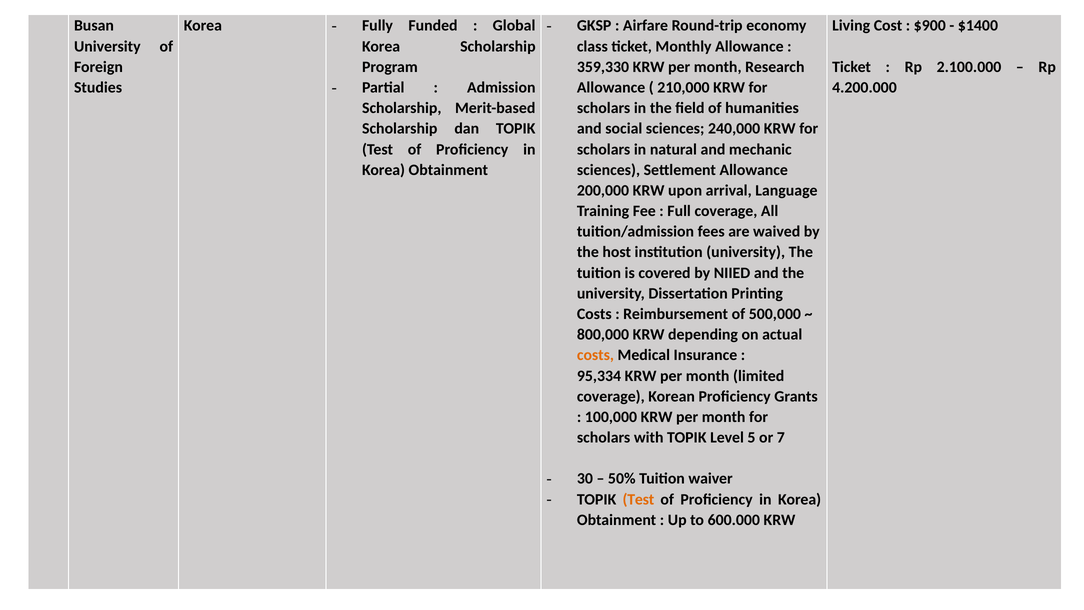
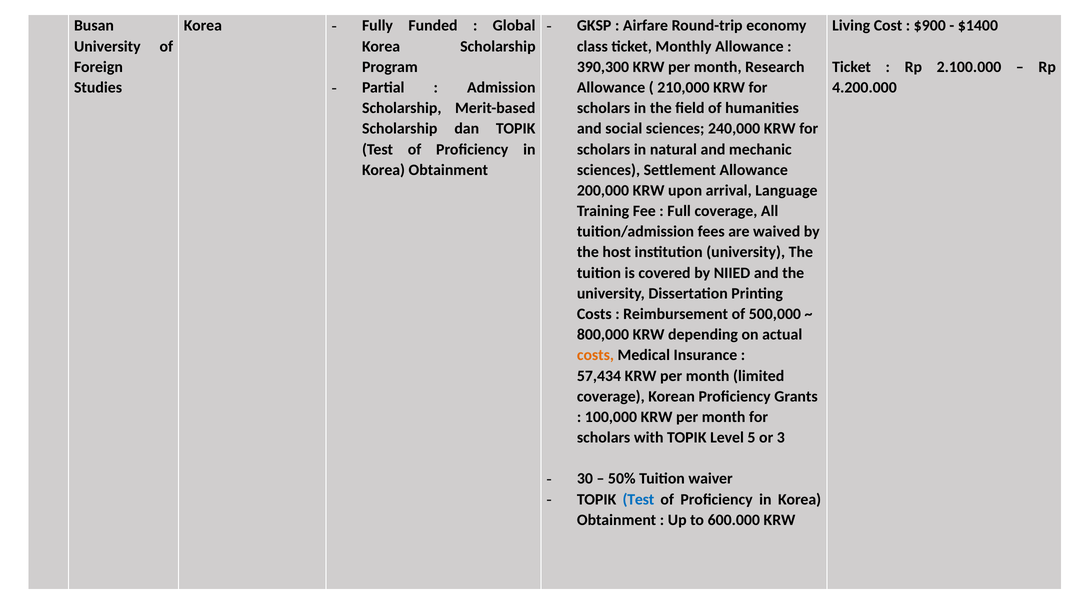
359,330: 359,330 -> 390,300 (603, 67)
95,334: 95,334 -> 57,434 (599, 376)
7: 7 -> 3 (781, 437)
Test colour: orange -> blue (638, 499)
